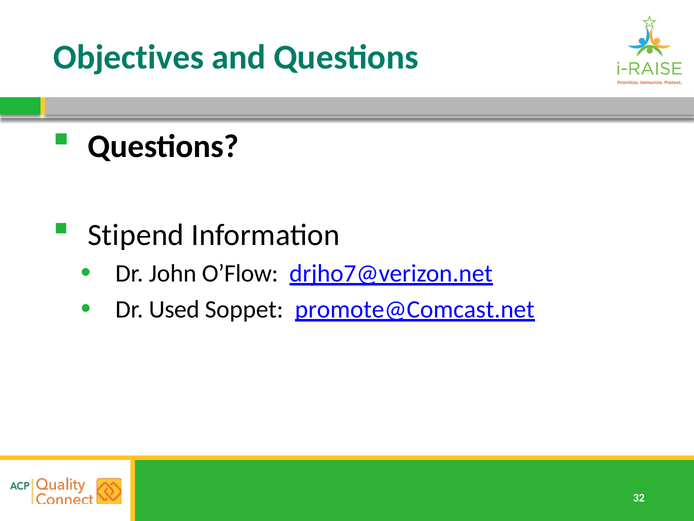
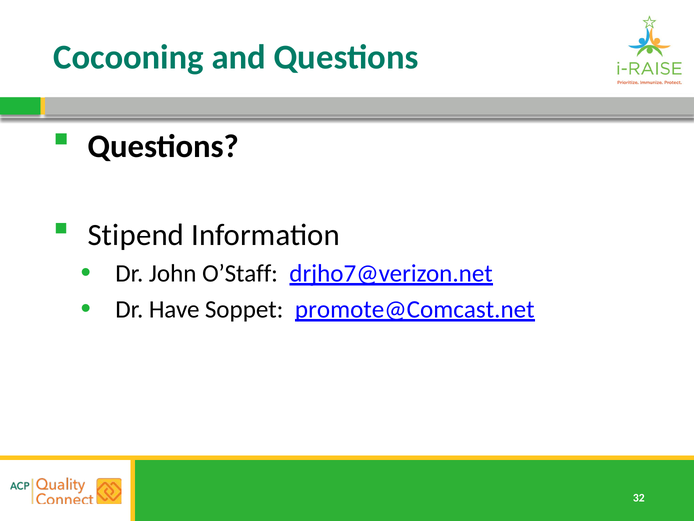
Objectives: Objectives -> Cocooning (129, 57)
O’Flow: O’Flow -> O’Staff (240, 273)
Used: Used -> Have (174, 309)
